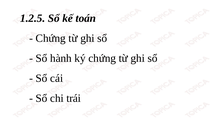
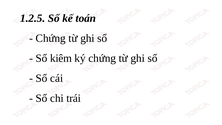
hành: hành -> kiêm (61, 58)
